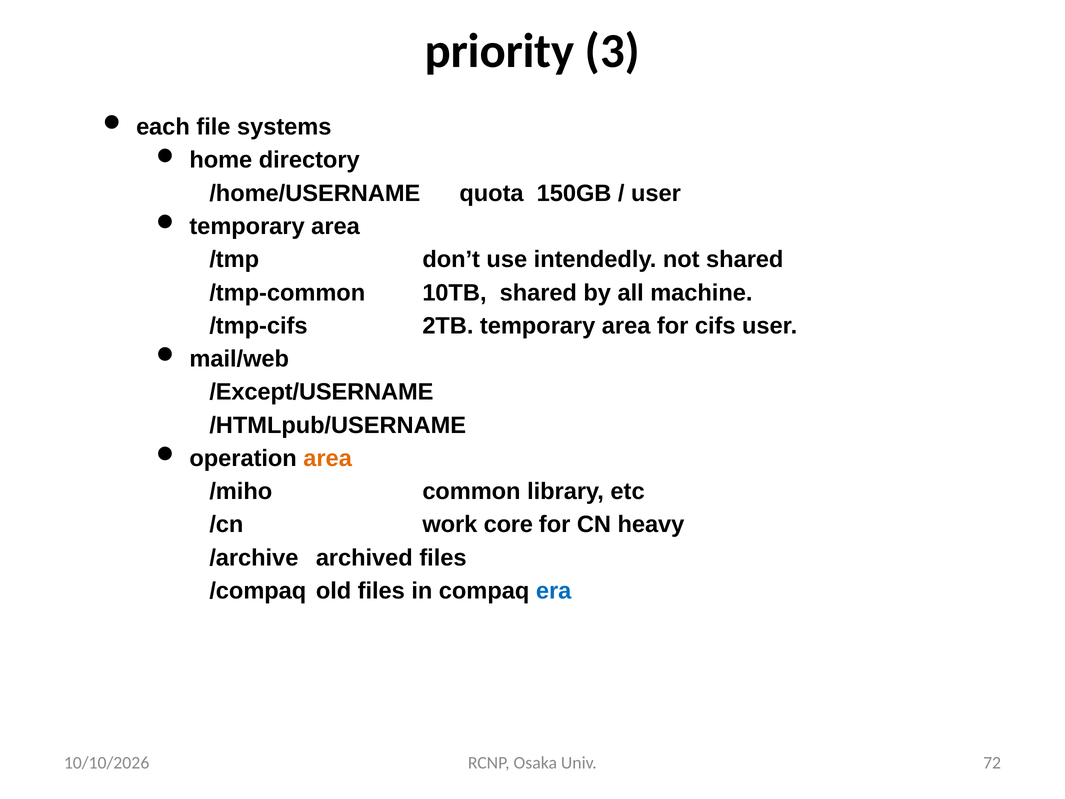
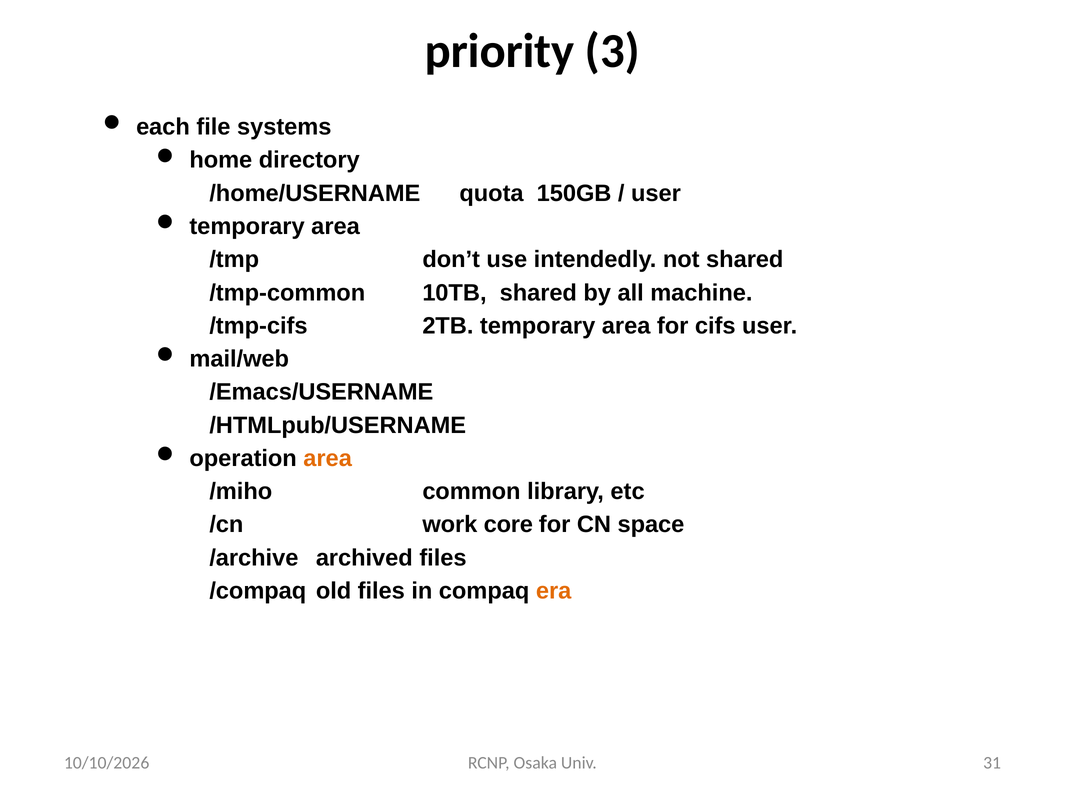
/Except/USERNAME: /Except/USERNAME -> /Emacs/USERNAME (321, 392)
heavy: heavy -> space (651, 524)
era colour: blue -> orange (554, 591)
72: 72 -> 31 (992, 763)
